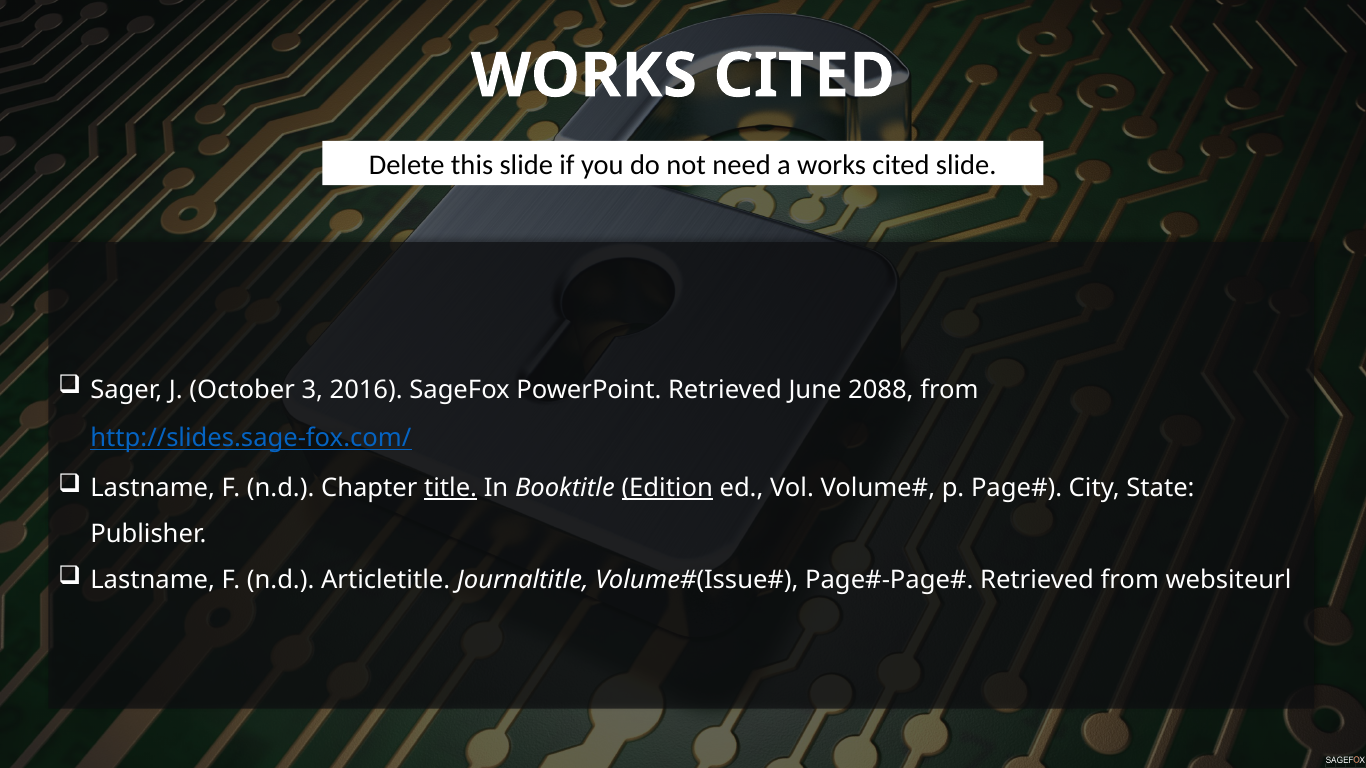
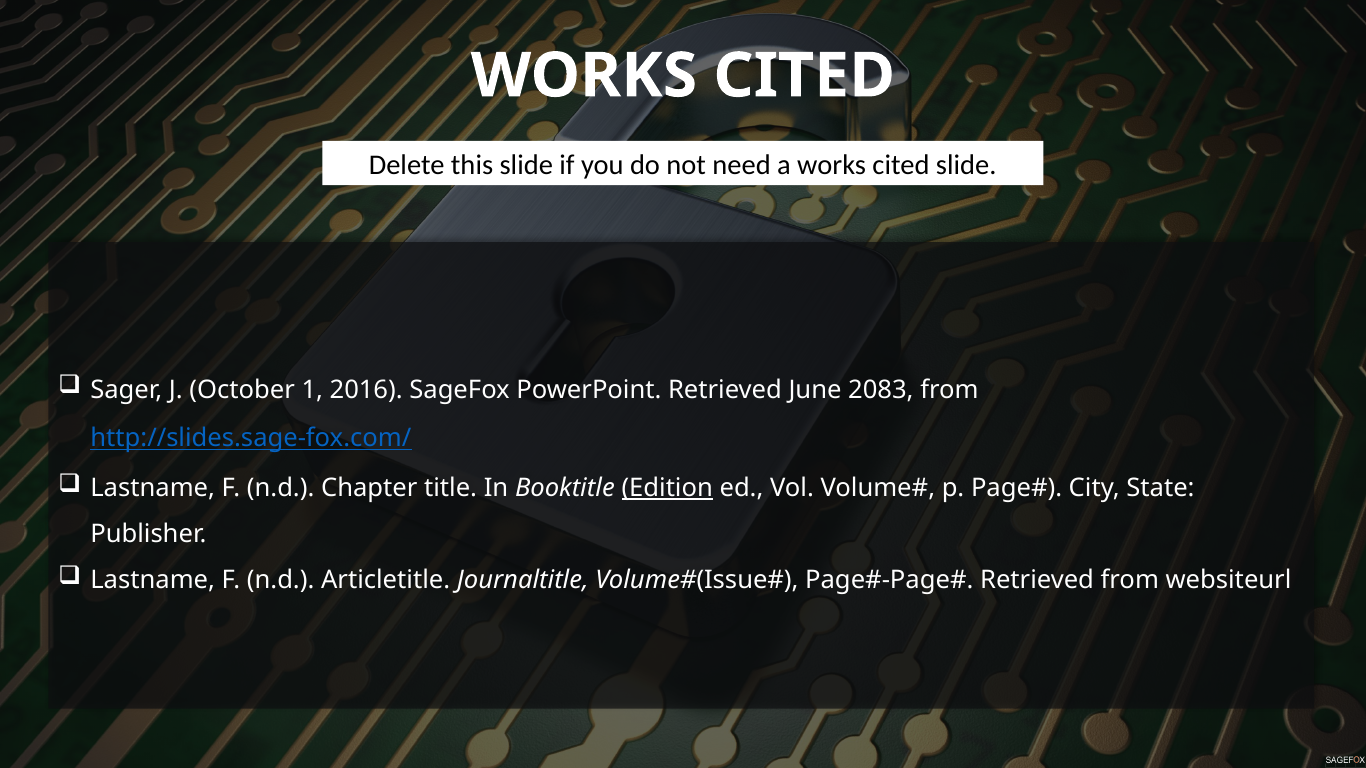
3: 3 -> 1 (312, 390)
2088: 2088 -> 2083 (881, 390)
title underline: present -> none (451, 488)
